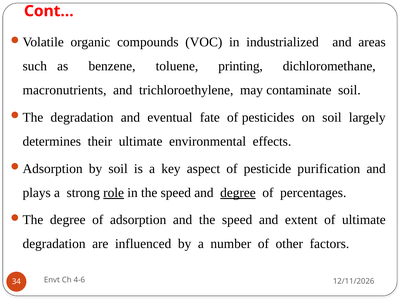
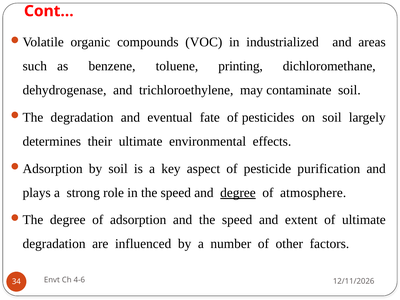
macronutrients: macronutrients -> dehydrogenase (65, 90)
role underline: present -> none (114, 193)
percentages: percentages -> atmosphere (313, 193)
